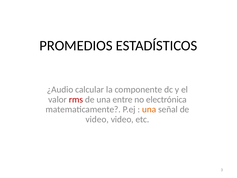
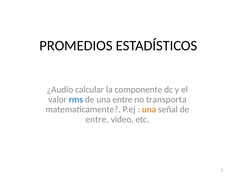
rms colour: red -> blue (76, 99)
electrónica: electrónica -> transporta (166, 99)
video: video -> entre (97, 119)
